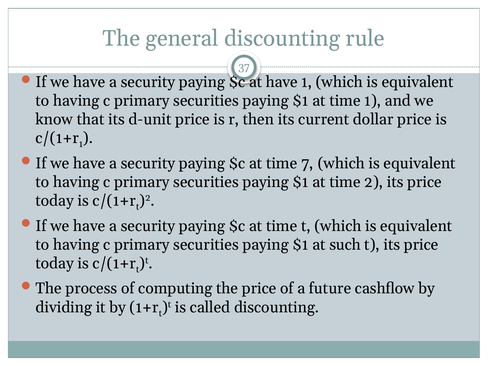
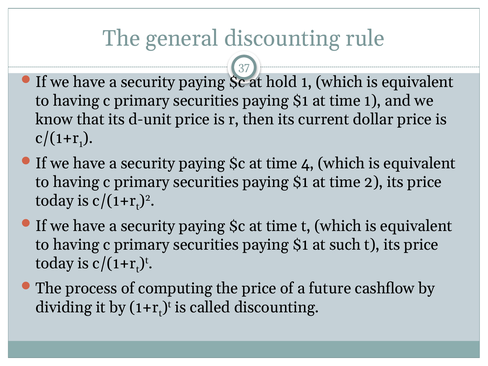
at have: have -> hold (282, 82)
7: 7 -> 4 (308, 163)
